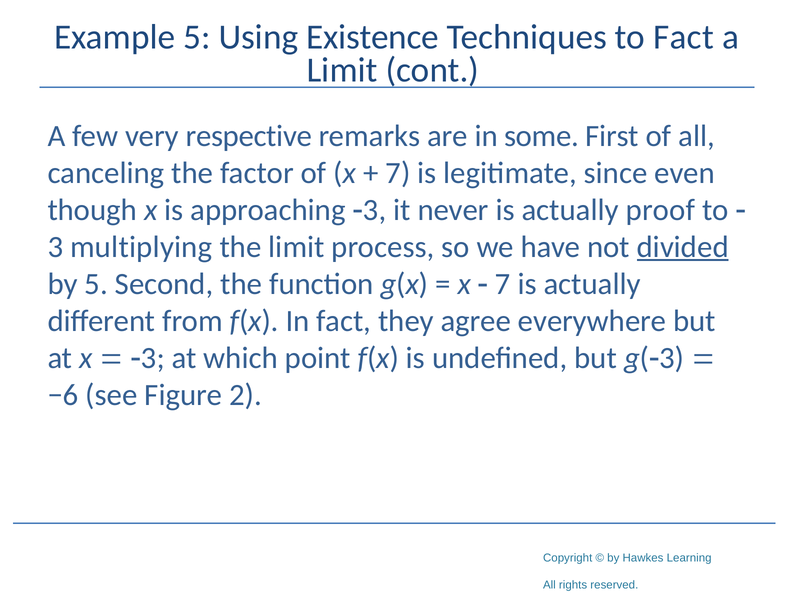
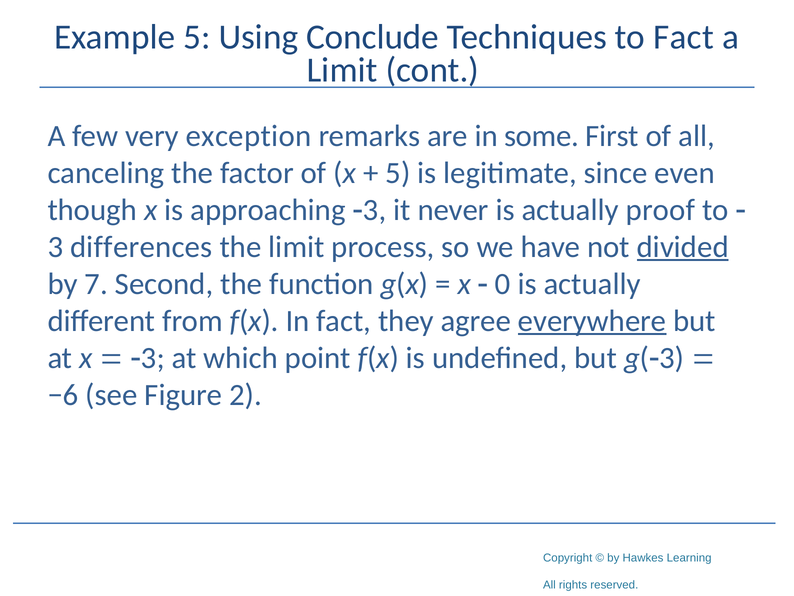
Existence: Existence -> Conclude (373, 37)
respective: respective -> exception (249, 136)
7: 7 -> 5 (398, 173)
multiplying: multiplying -> differences (141, 247)
by 5: 5 -> 7 (96, 284)
7: 7 -> 0 (503, 284)
everywhere underline: none -> present (592, 321)
